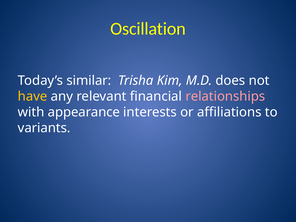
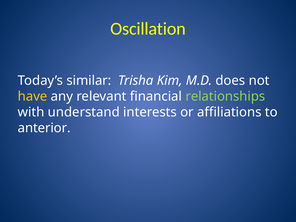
relationships colour: pink -> light green (225, 96)
appearance: appearance -> understand (84, 112)
variants: variants -> anterior (44, 128)
